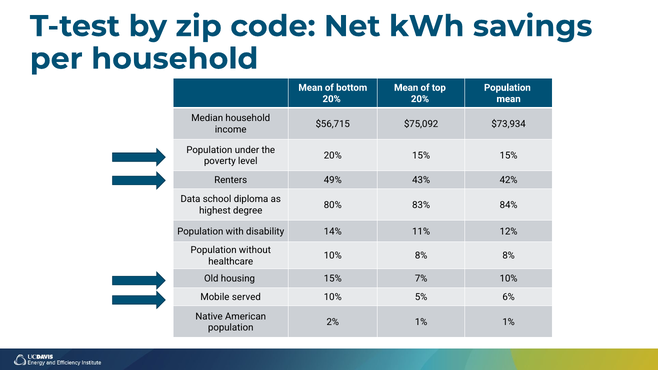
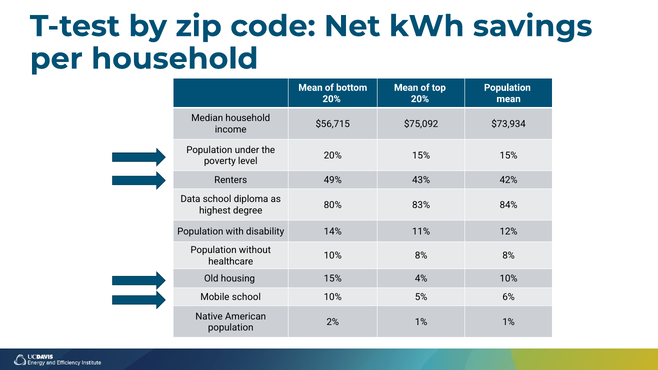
7%: 7% -> 4% (421, 279)
Mobile served: served -> school (246, 297)
